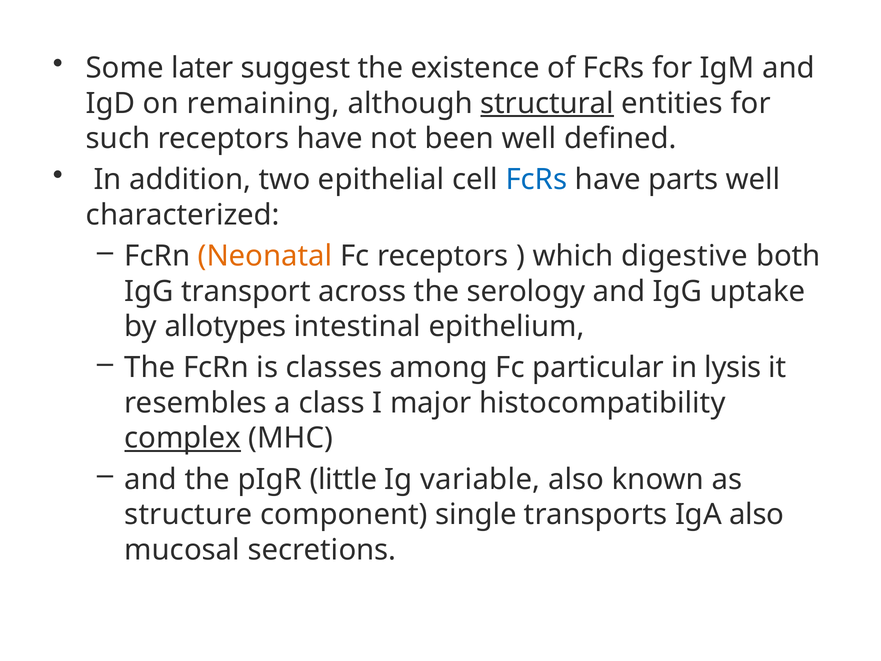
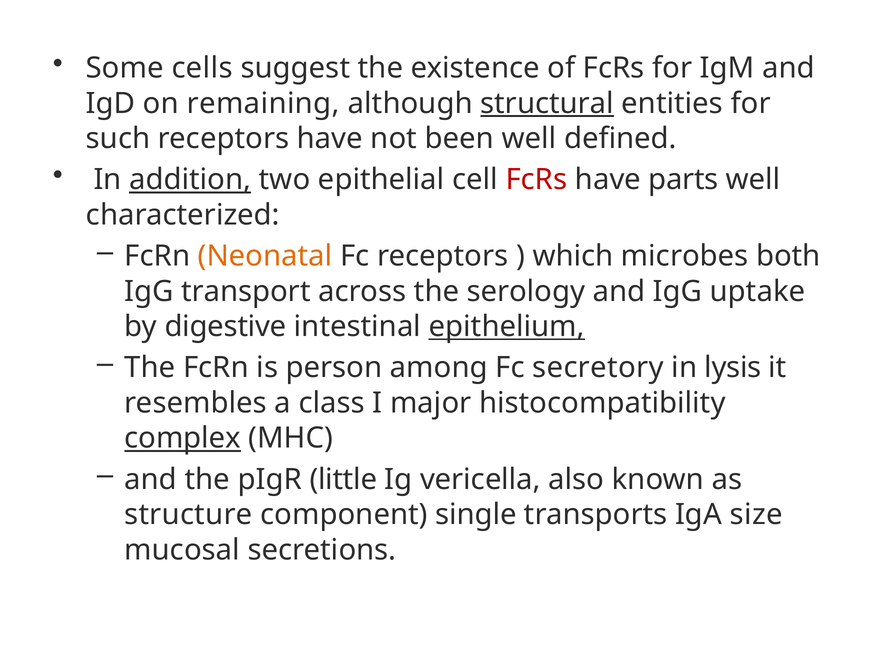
later: later -> cells (202, 68)
addition underline: none -> present (190, 180)
FcRs colour: blue -> red (536, 180)
digestive: digestive -> microbes (685, 256)
allotypes: allotypes -> digestive (226, 327)
epithelium underline: none -> present (507, 327)
classes: classes -> person (334, 368)
particular: particular -> secretory (598, 368)
variable: variable -> vericella (480, 479)
IgA also: also -> size (756, 514)
